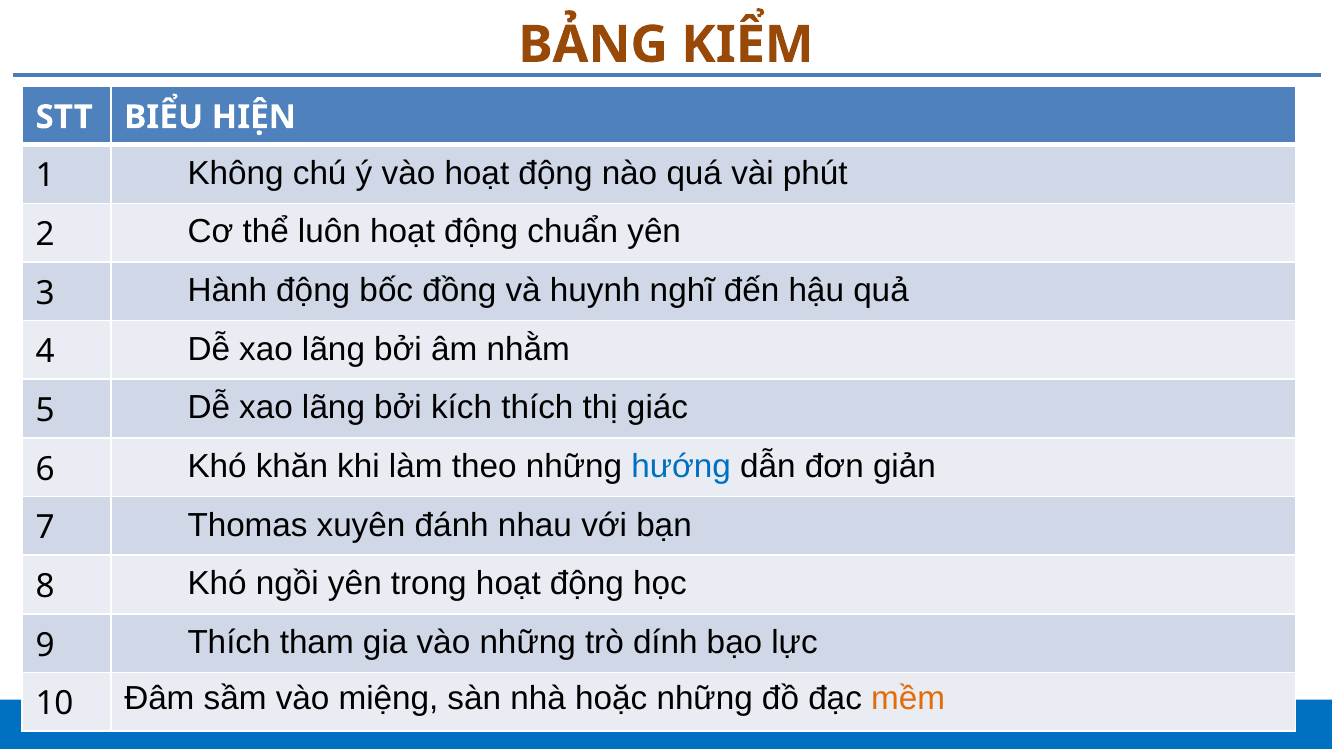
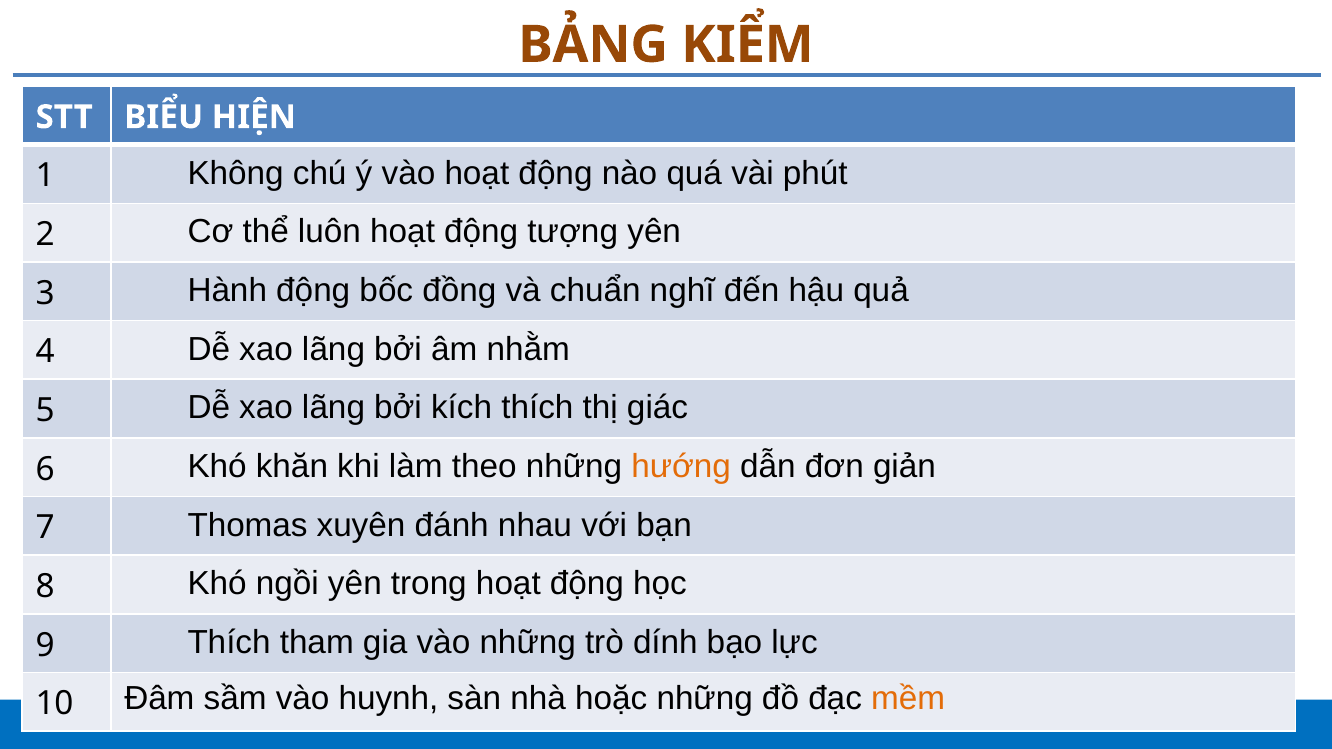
chuẩn: chuẩn -> tượng (573, 232)
huynh: huynh -> chuẩn (595, 291)
hướng colour: blue -> orange (681, 467)
miệng: miệng -> huynh (388, 699)
